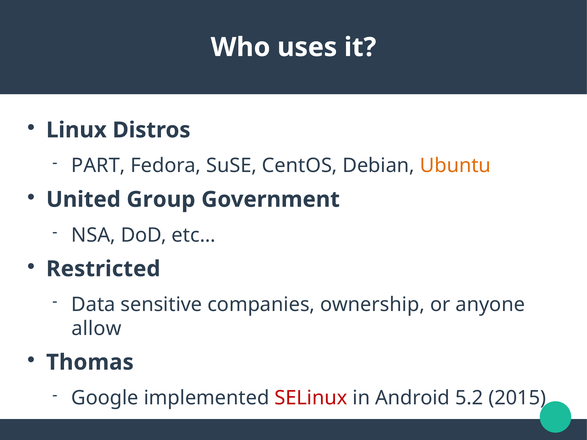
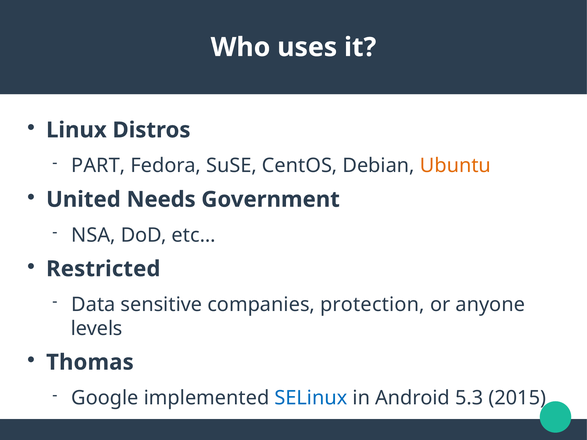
Group: Group -> Needs (161, 200)
ownership: ownership -> protection (372, 305)
allow: allow -> levels (97, 329)
SELinux colour: red -> blue (311, 398)
5.2: 5.2 -> 5.3 (469, 398)
